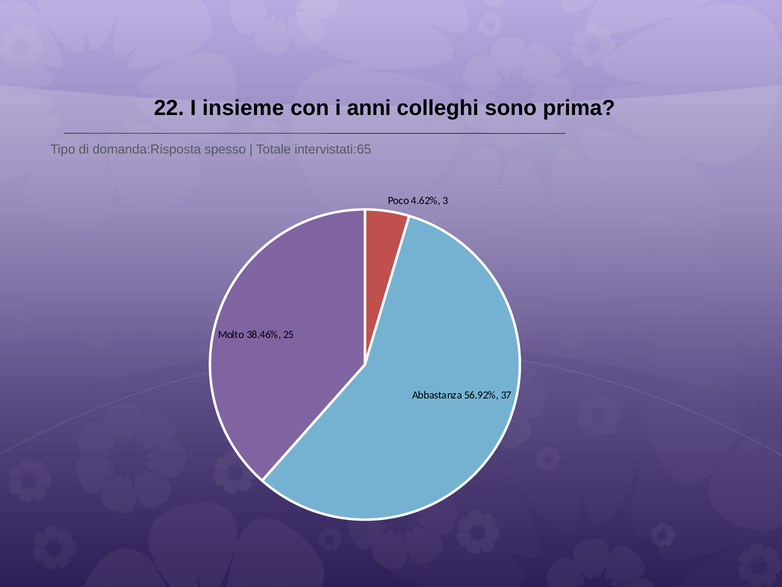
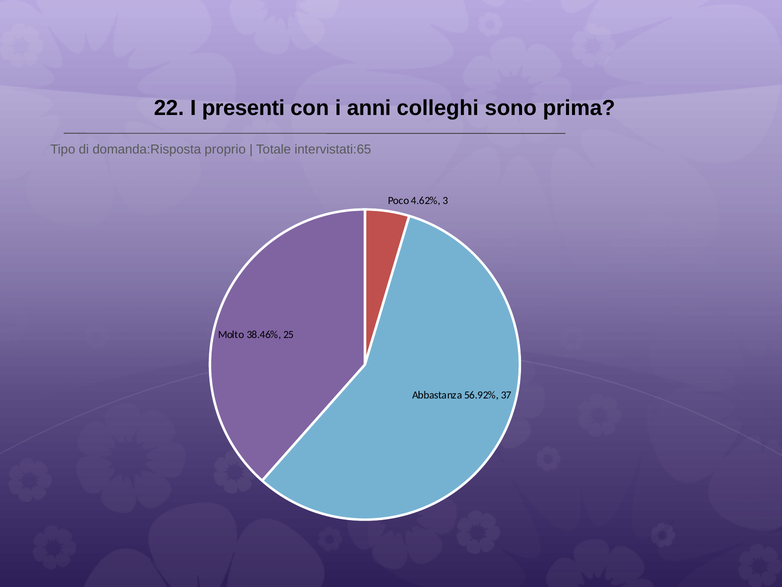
insieme: insieme -> presenti (243, 108)
spesso: spesso -> proprio (225, 149)
